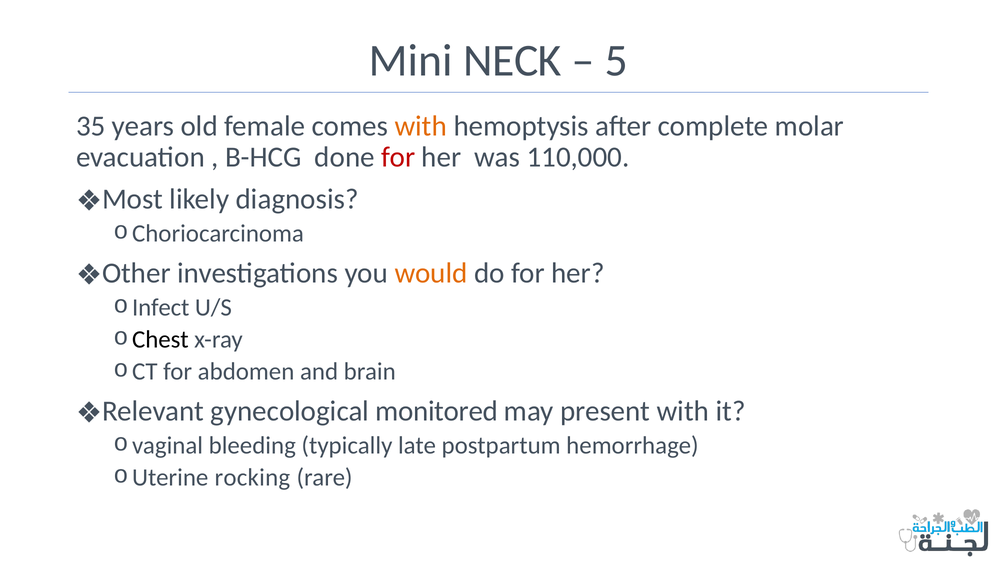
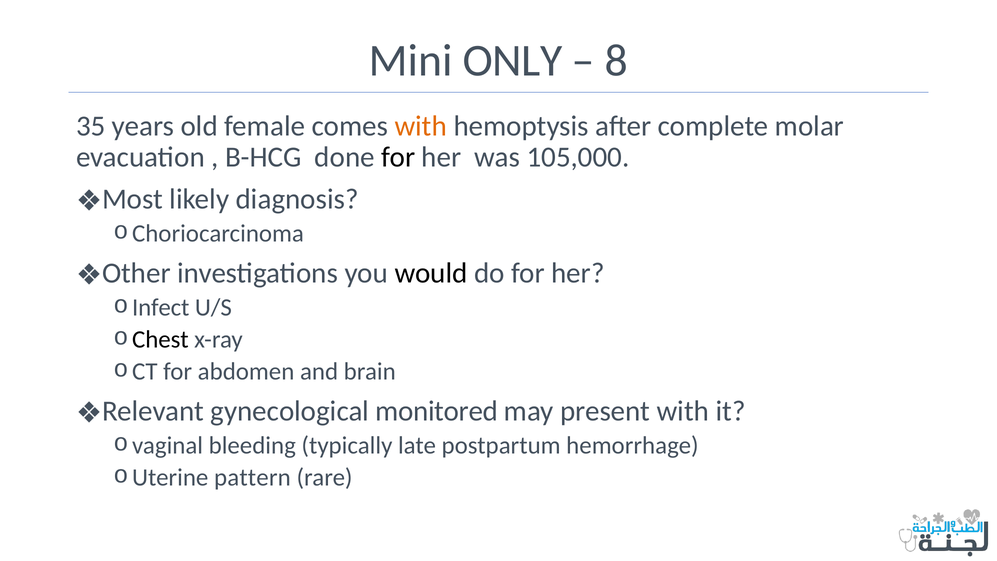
NECK: NECK -> ONLY (512, 61)
5: 5 -> 8 (616, 61)
for colour: red -> black (398, 157)
110,000: 110,000 -> 105,000 (578, 157)
would colour: orange -> black (431, 273)
rocking: rocking -> pattern (252, 477)
